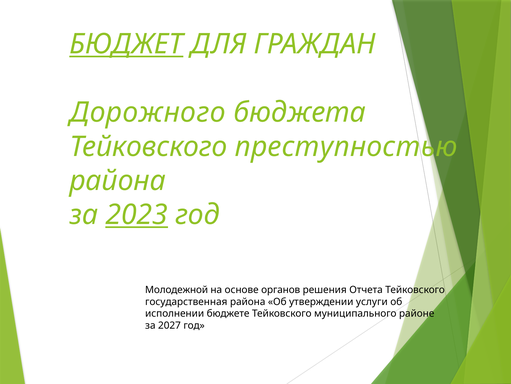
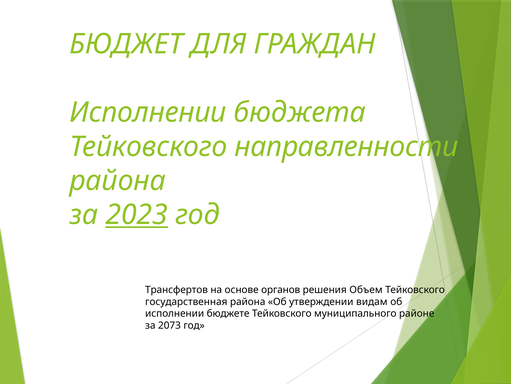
БЮДЖЕТ underline: present -> none (126, 44)
Дорожного: Дорожного -> Исполнении (148, 112)
преступностью: преступностью -> направленности (346, 146)
Молодежной: Молодежной -> Трансфертов (177, 289)
Отчета: Отчета -> Объем (366, 289)
услуги: услуги -> видам (372, 301)
2027: 2027 -> 2073 (169, 325)
